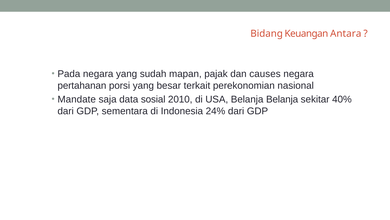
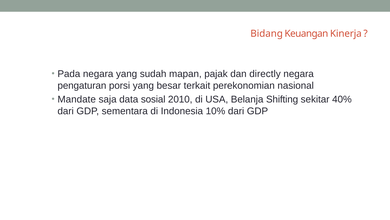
Antara: Antara -> Kinerja (346, 34)
causes: causes -> directly (265, 74)
pertahanan: pertahanan -> pengaturan (82, 86)
Belanja Belanja: Belanja -> Shifting (282, 99)
24%: 24% -> 10% (215, 111)
